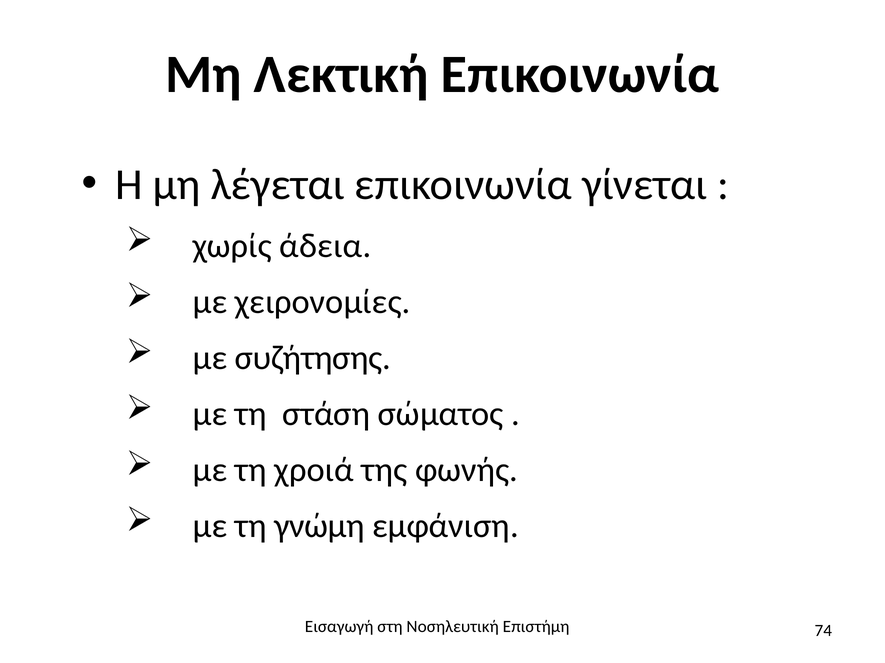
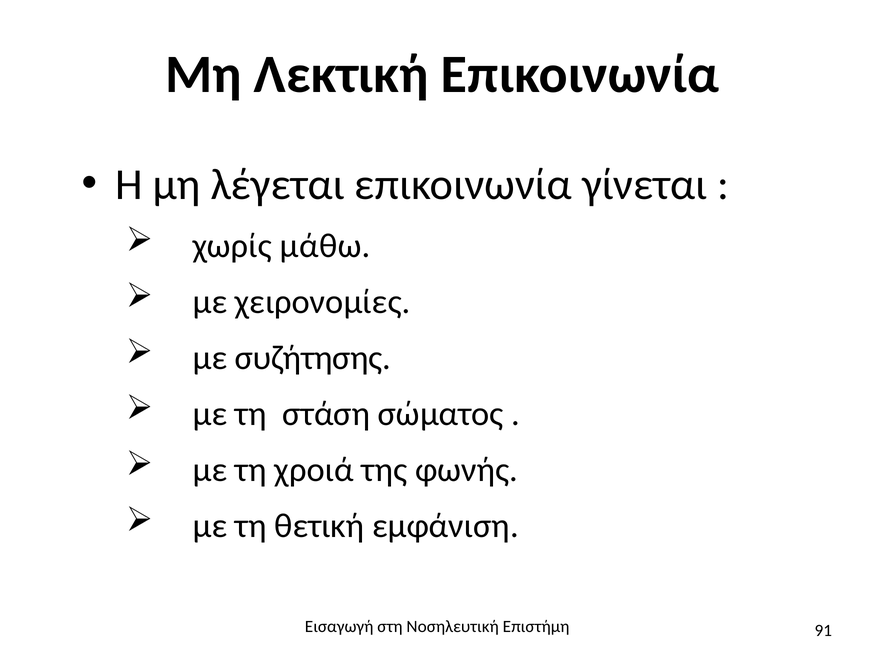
άδεια: άδεια -> μάθω (325, 246)
γνώμη: γνώμη -> θετική (319, 526)
74: 74 -> 91 (823, 631)
